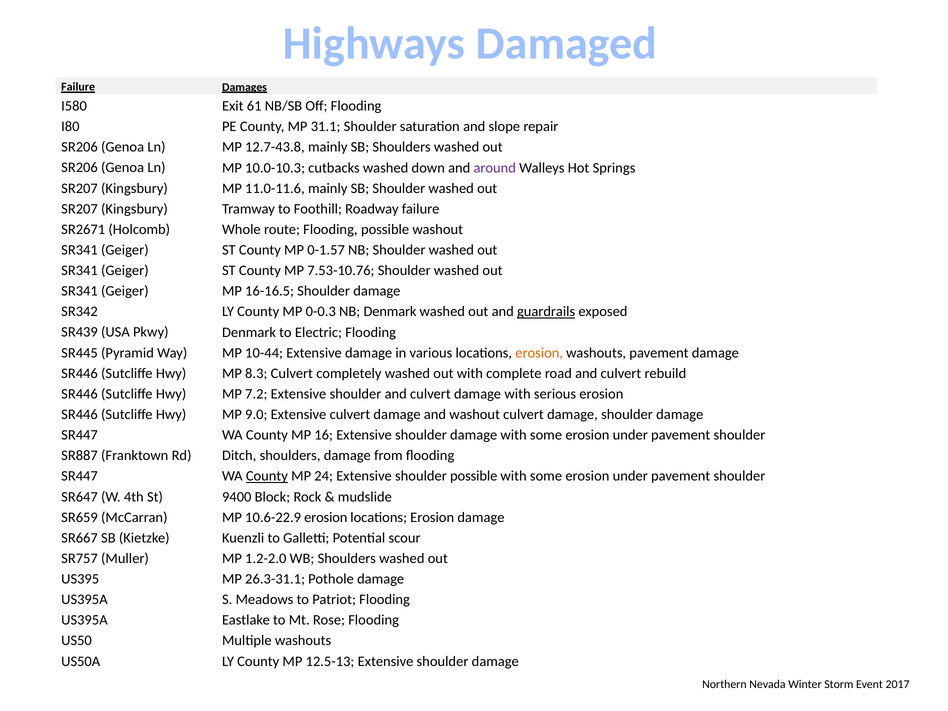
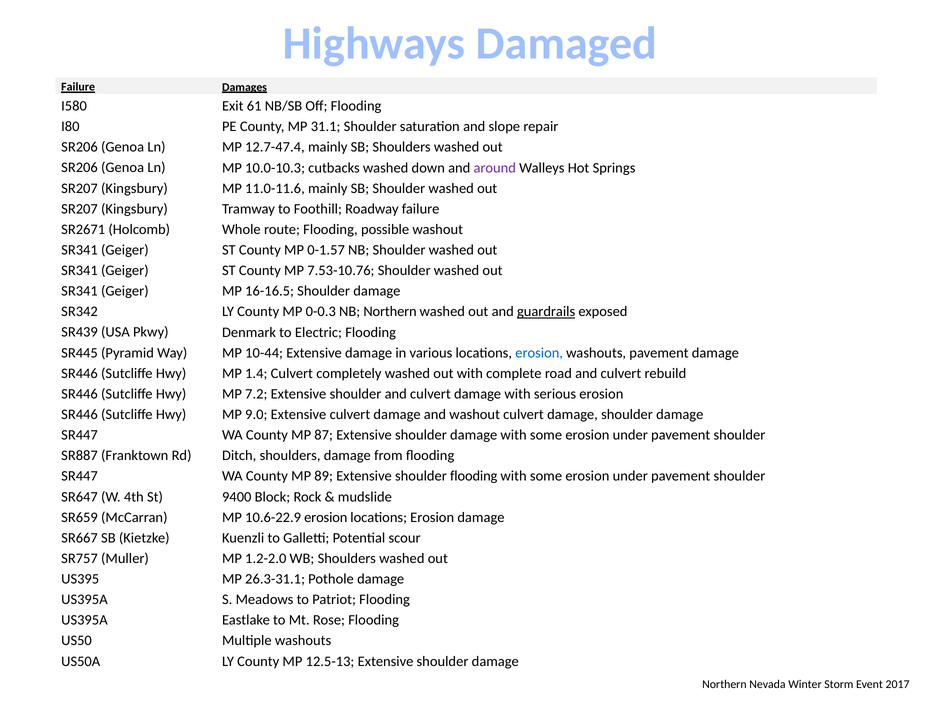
12.7-43.8: 12.7-43.8 -> 12.7-47.4 (275, 147)
NB Denmark: Denmark -> Northern (390, 312)
erosion colour: orange -> blue (539, 353)
8.3: 8.3 -> 1.4 (256, 373)
16: 16 -> 87 (324, 435)
County underline: present -> none (267, 476)
24: 24 -> 89 (324, 476)
shoulder possible: possible -> flooding (474, 476)
